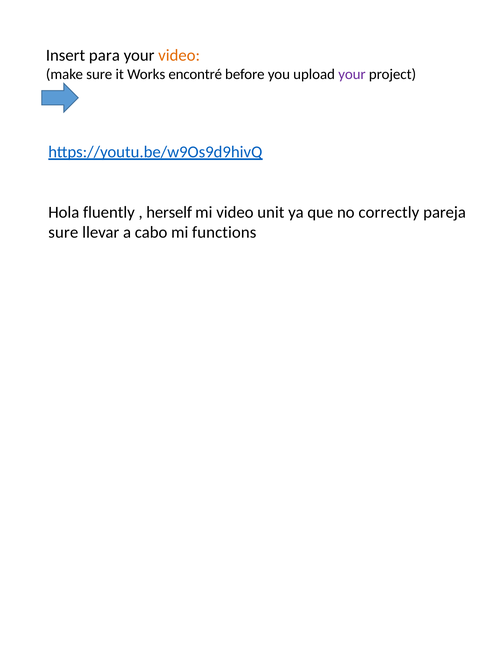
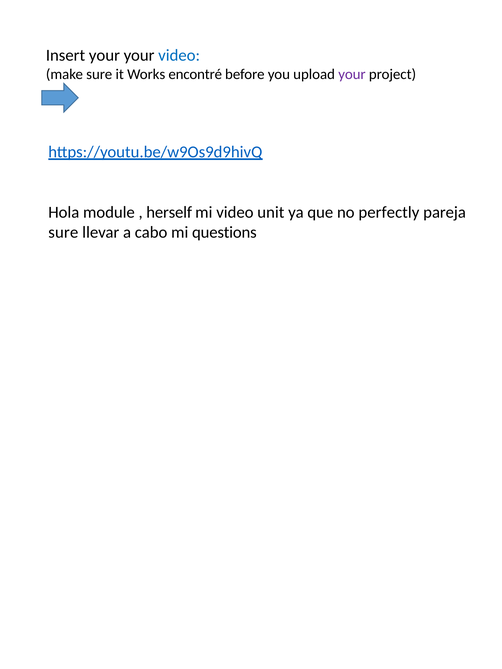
Insert para: para -> your (104, 55)
video colour: orange -> blue (179, 55)
fluently: fluently -> module (109, 212)
correctly: correctly -> perfectly (389, 212)
functions: functions -> questions (224, 233)
